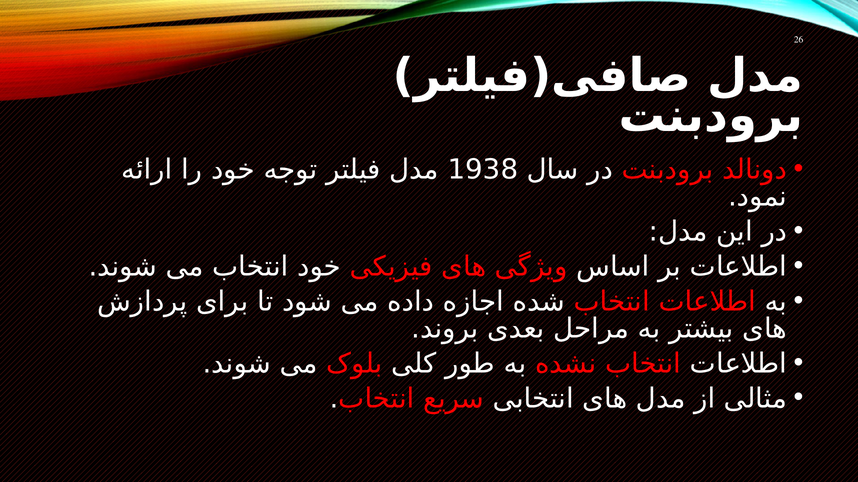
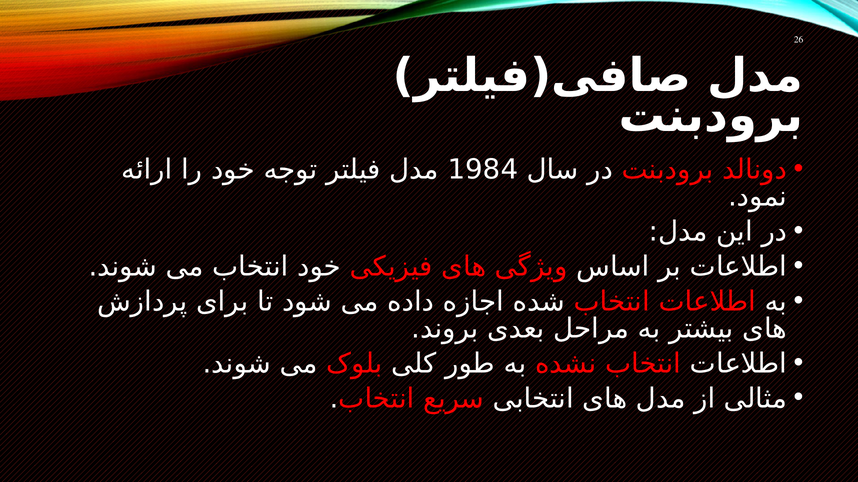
1938: 1938 -> 1984 (483, 170)
